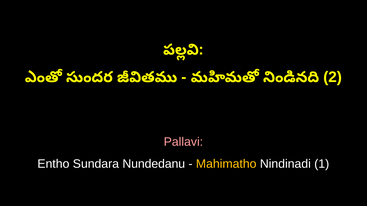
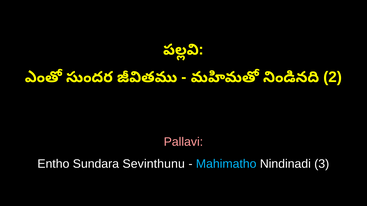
Nundedanu: Nundedanu -> Sevinthunu (154, 164)
Mahimatho colour: yellow -> light blue (226, 164)
1: 1 -> 3 (322, 164)
